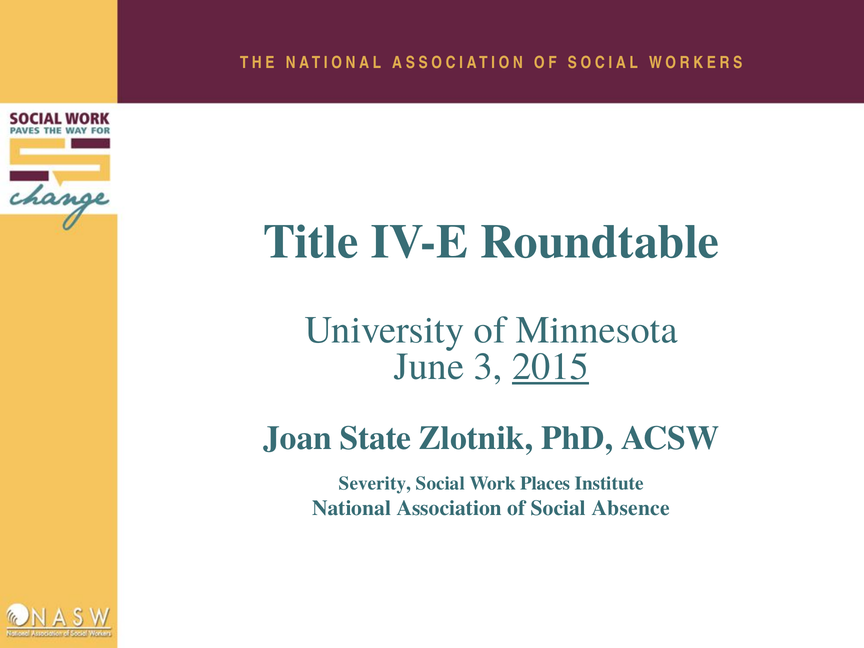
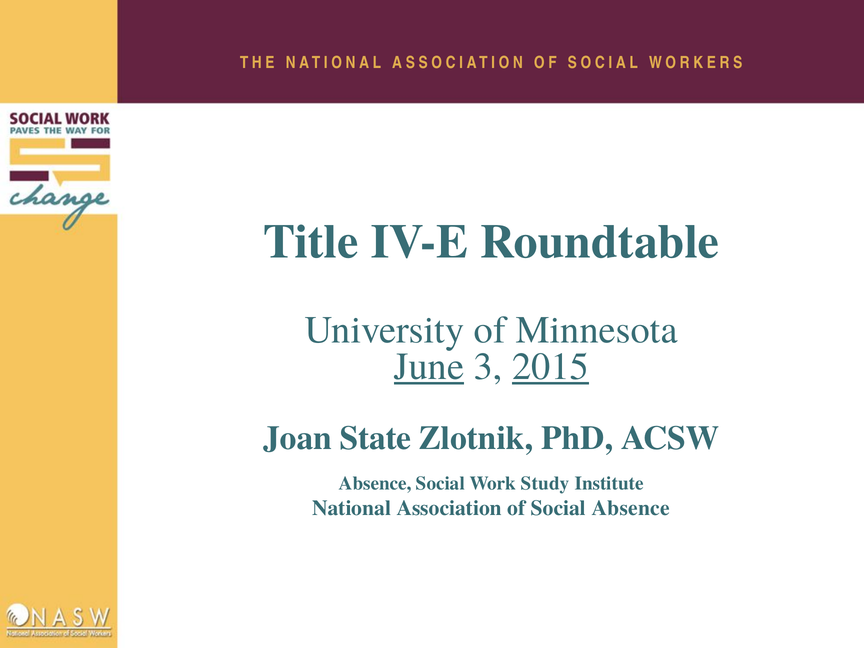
June underline: none -> present (429, 367)
Severity: Severity -> Absence (375, 483)
Places: Places -> Study (545, 483)
